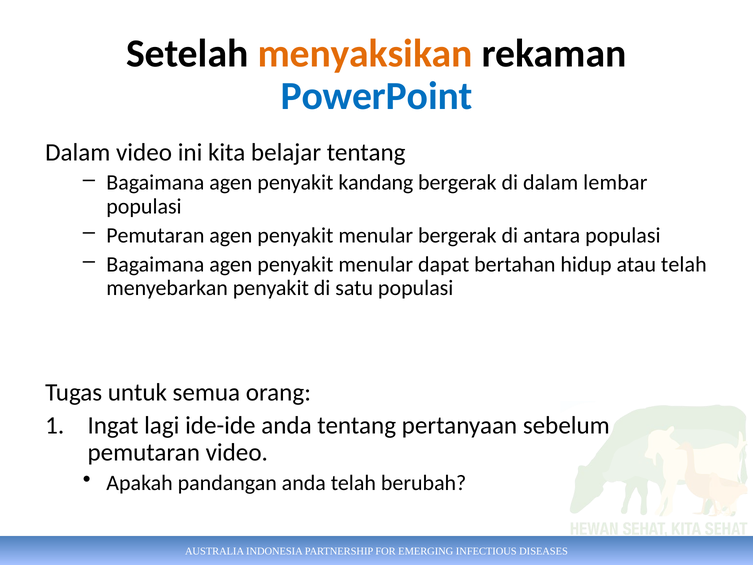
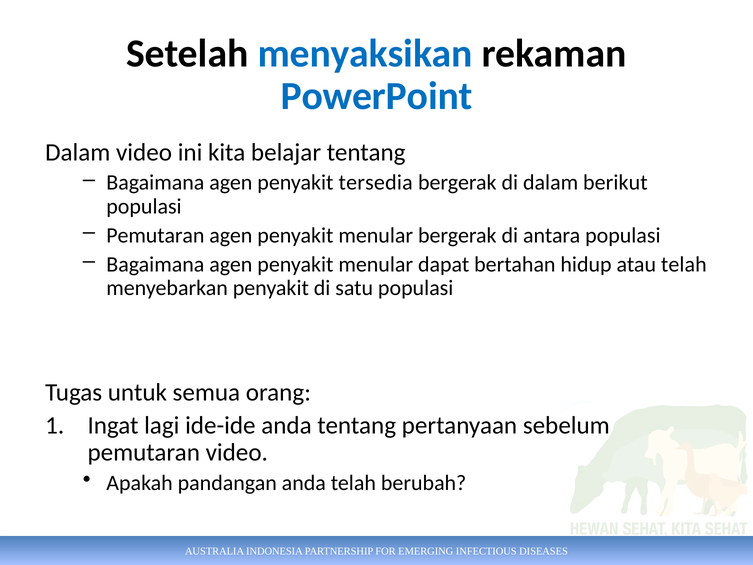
menyaksikan colour: orange -> blue (365, 53)
kandang: kandang -> tersedia (376, 183)
lembar: lembar -> berikut (615, 183)
